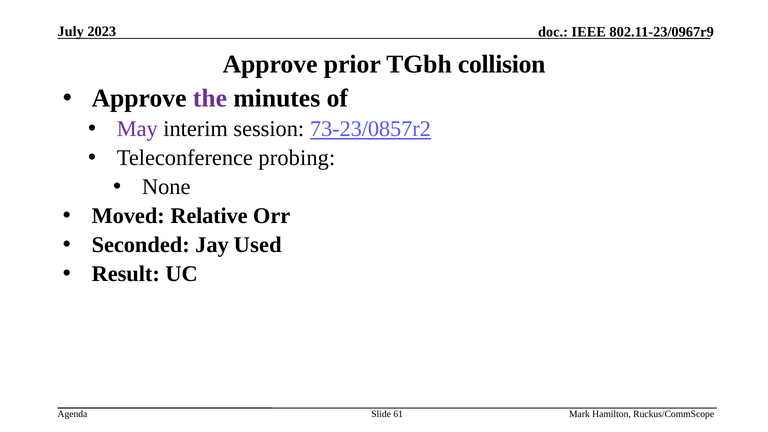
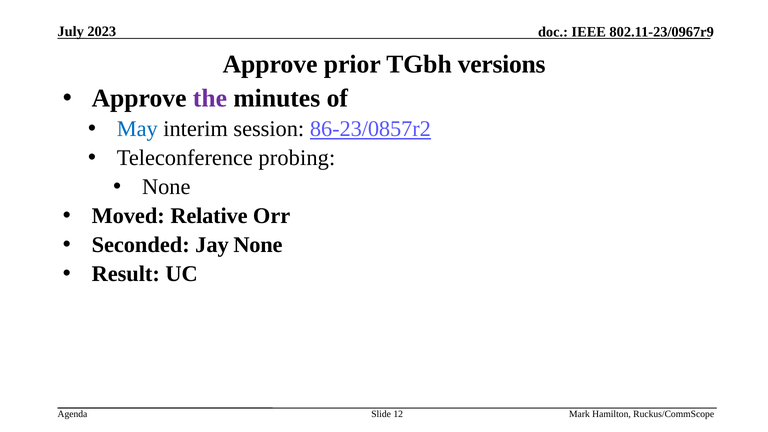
collision: collision -> versions (502, 64)
May colour: purple -> blue (137, 129)
73-23/0857r2: 73-23/0857r2 -> 86-23/0857r2 (370, 129)
Jay Used: Used -> None (258, 245)
61: 61 -> 12 (398, 414)
